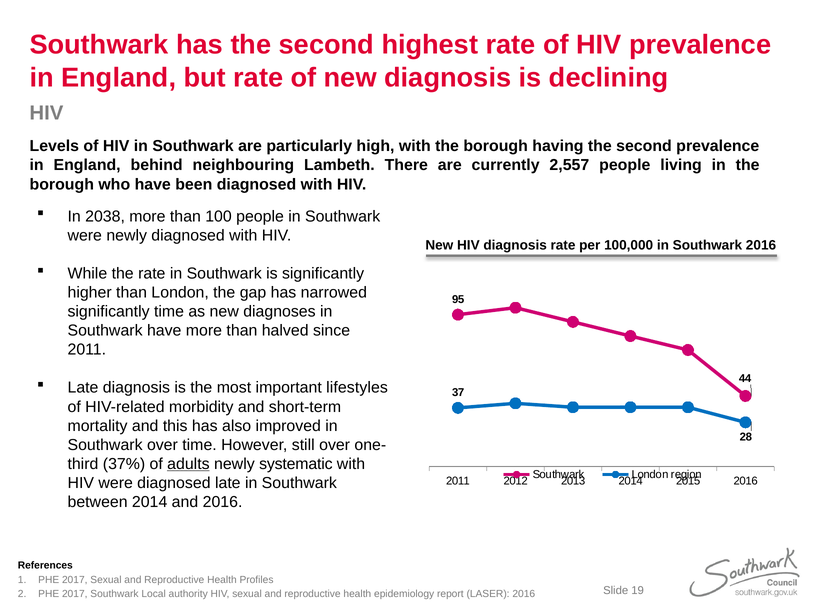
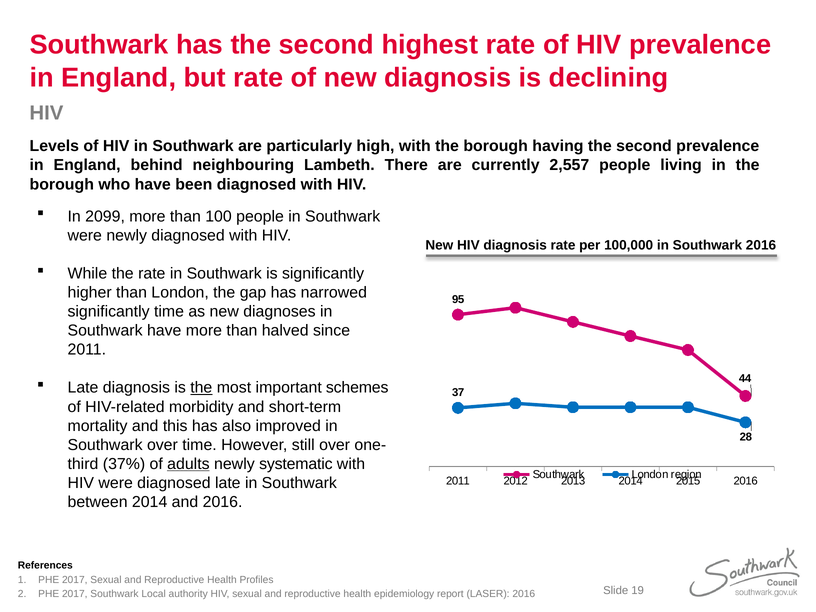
2038: 2038 -> 2099 (105, 216)
the underline: none -> present (201, 388)
lifestyles: lifestyles -> schemes (357, 388)
